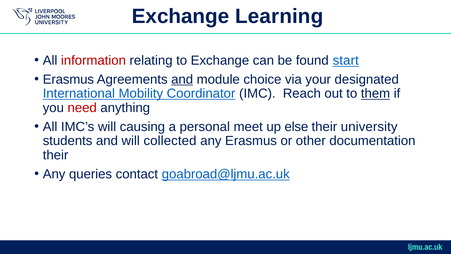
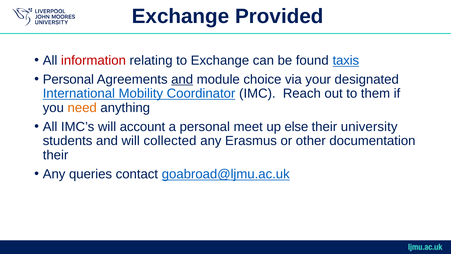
Learning: Learning -> Provided (279, 16)
start: start -> taxis (346, 60)
Erasmus: Erasmus -> Personal (68, 79)
them underline: present -> none (376, 93)
need colour: red -> orange (82, 108)
causing: causing -> account (142, 127)
